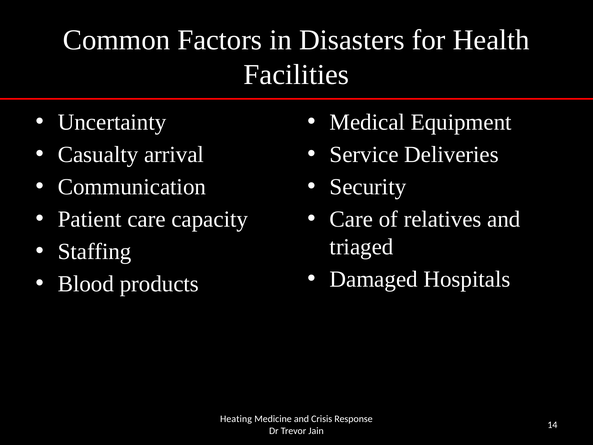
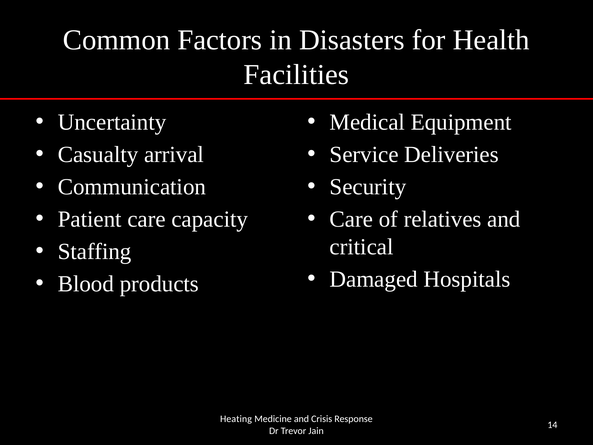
triaged: triaged -> critical (362, 247)
